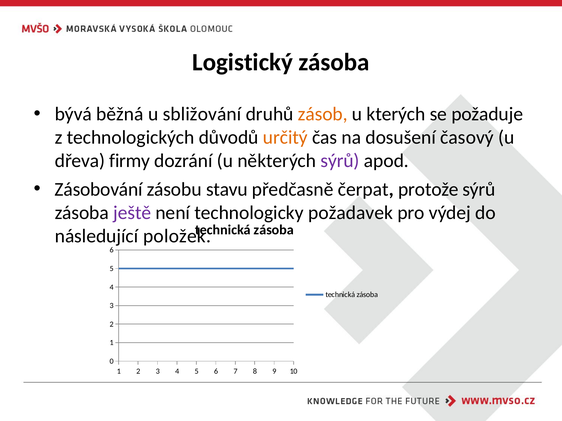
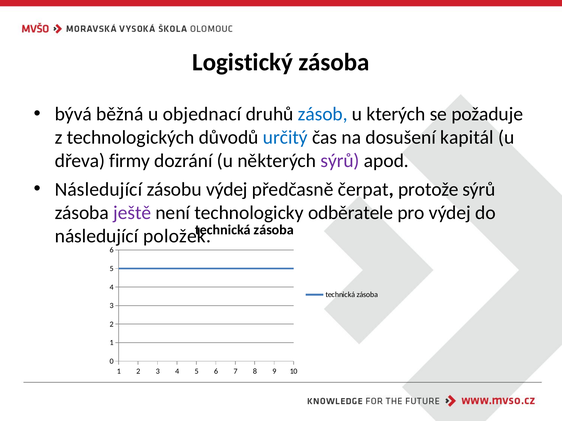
sbližování: sbližování -> objednací (202, 114)
zásob colour: orange -> blue (323, 114)
určitý colour: orange -> blue (285, 138)
časový: časový -> kapitál (467, 138)
Zásobování: Zásobování -> Následující (98, 189)
zásobu stavu: stavu -> výdej (227, 189)
požadavek: požadavek -> odběratele (351, 213)
